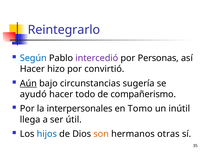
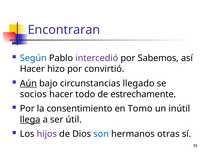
Reintegrarlo: Reintegrarlo -> Encontraran (64, 30)
Personas: Personas -> Sabemos (158, 58)
sugería: sugería -> llegado (139, 83)
ayudó: ayudó -> socios (33, 94)
compañerismo: compañerismo -> estrechamente (143, 94)
interpersonales: interpersonales -> consentimiento (80, 109)
llega underline: none -> present (30, 120)
hijos colour: blue -> purple (47, 134)
son colour: orange -> blue (101, 134)
